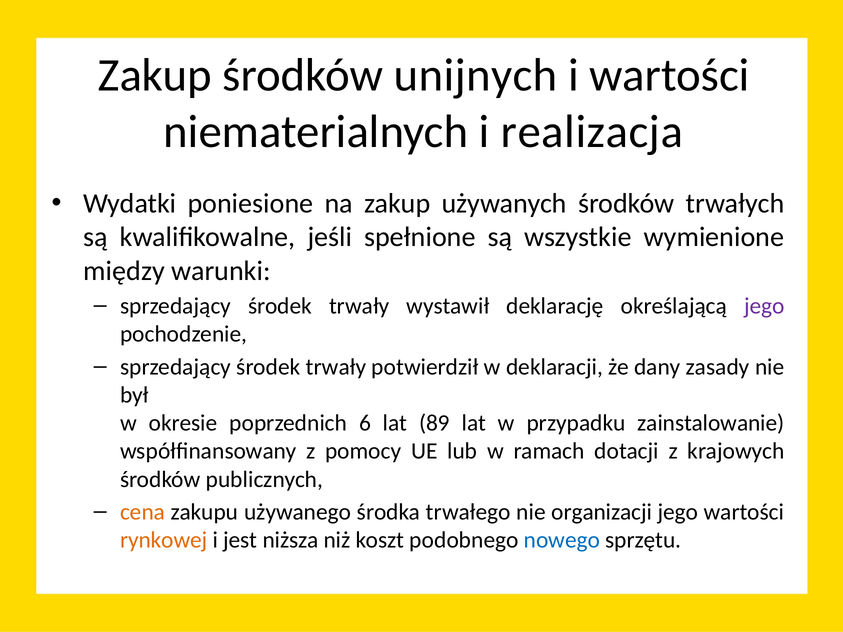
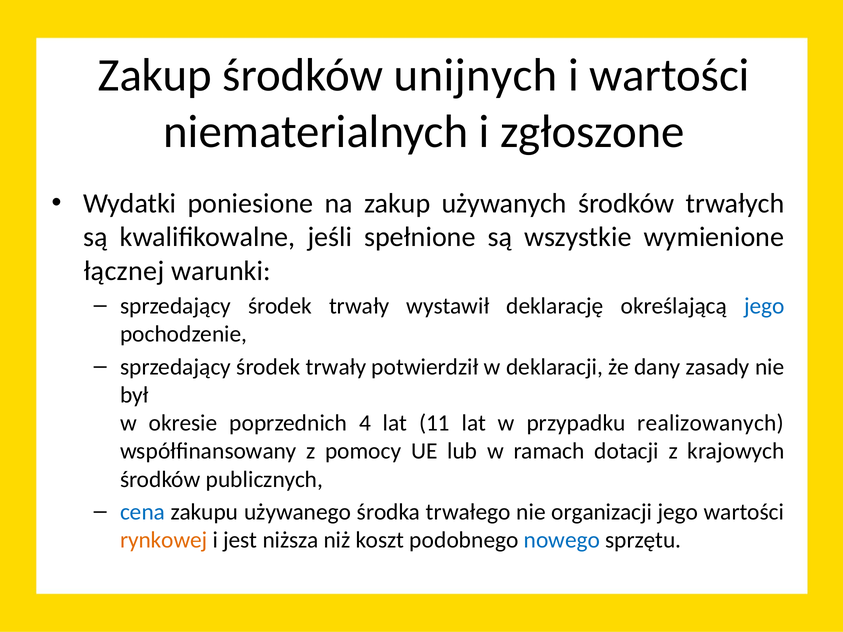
realizacja: realizacja -> zgłoszone (592, 132)
między: między -> łącznej (124, 271)
jego colour: purple -> blue (764, 306)
6: 6 -> 4 (365, 423)
89: 89 -> 11 (434, 423)
zainstalowanie: zainstalowanie -> realizowanych (711, 423)
cena colour: orange -> blue (143, 512)
